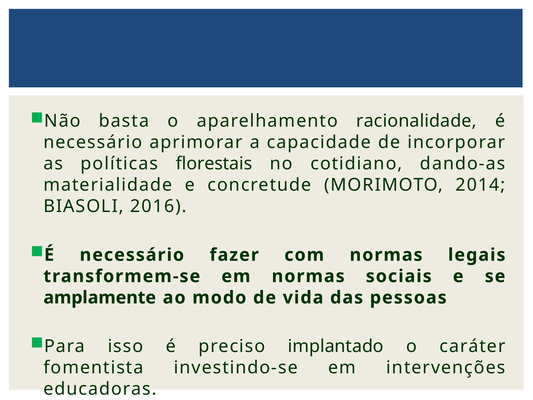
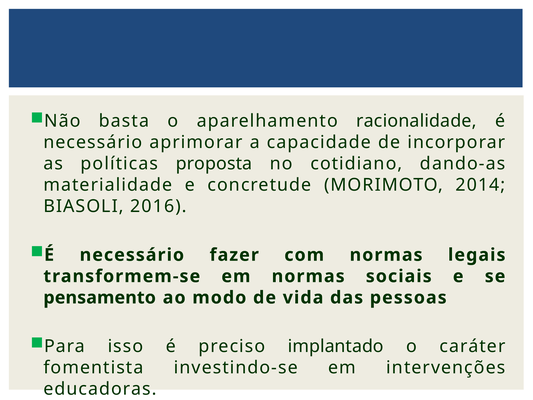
florestais: florestais -> proposta (214, 164)
amplamente: amplamente -> pensamento (100, 297)
